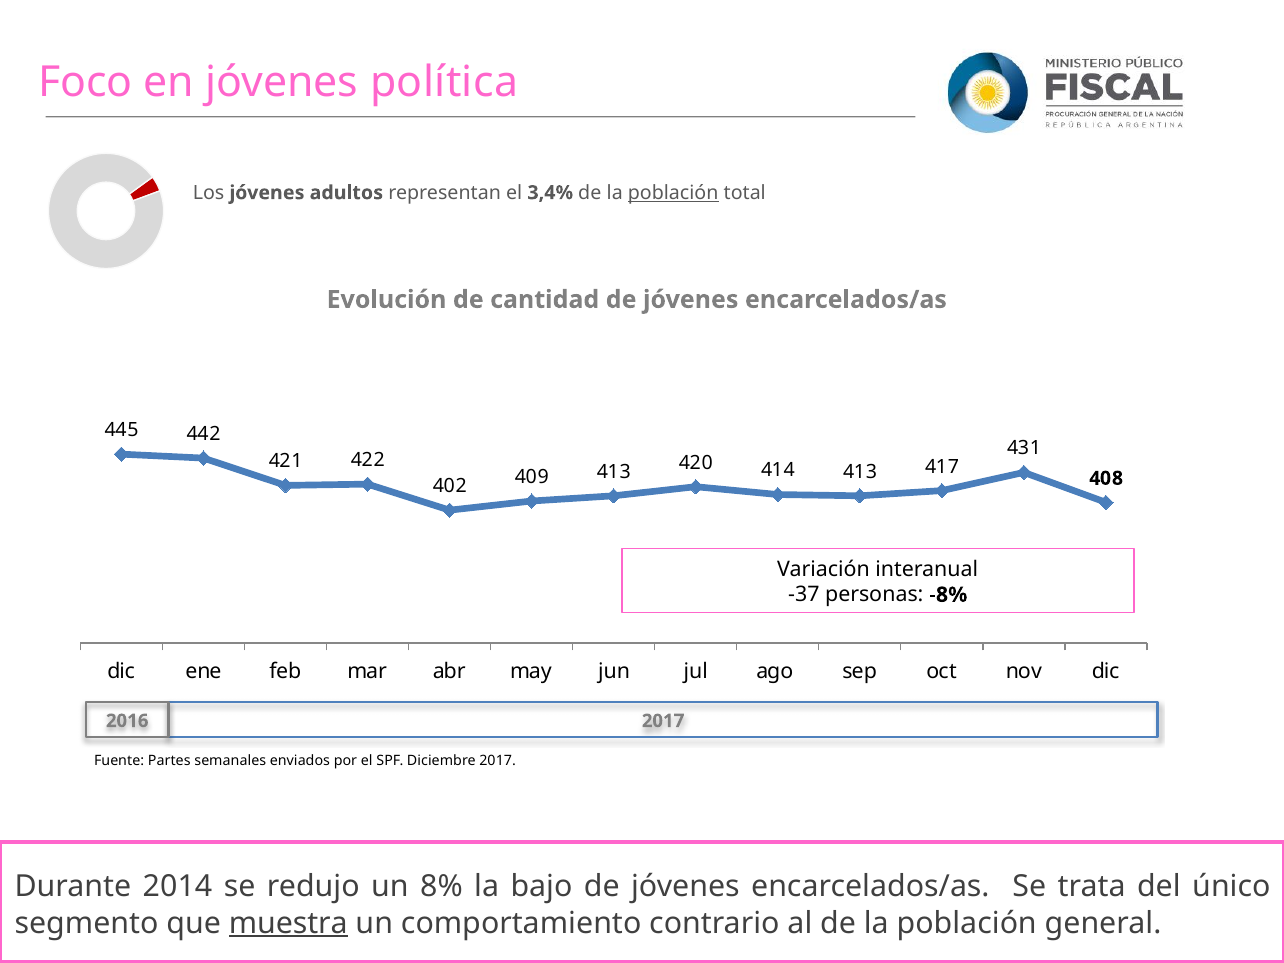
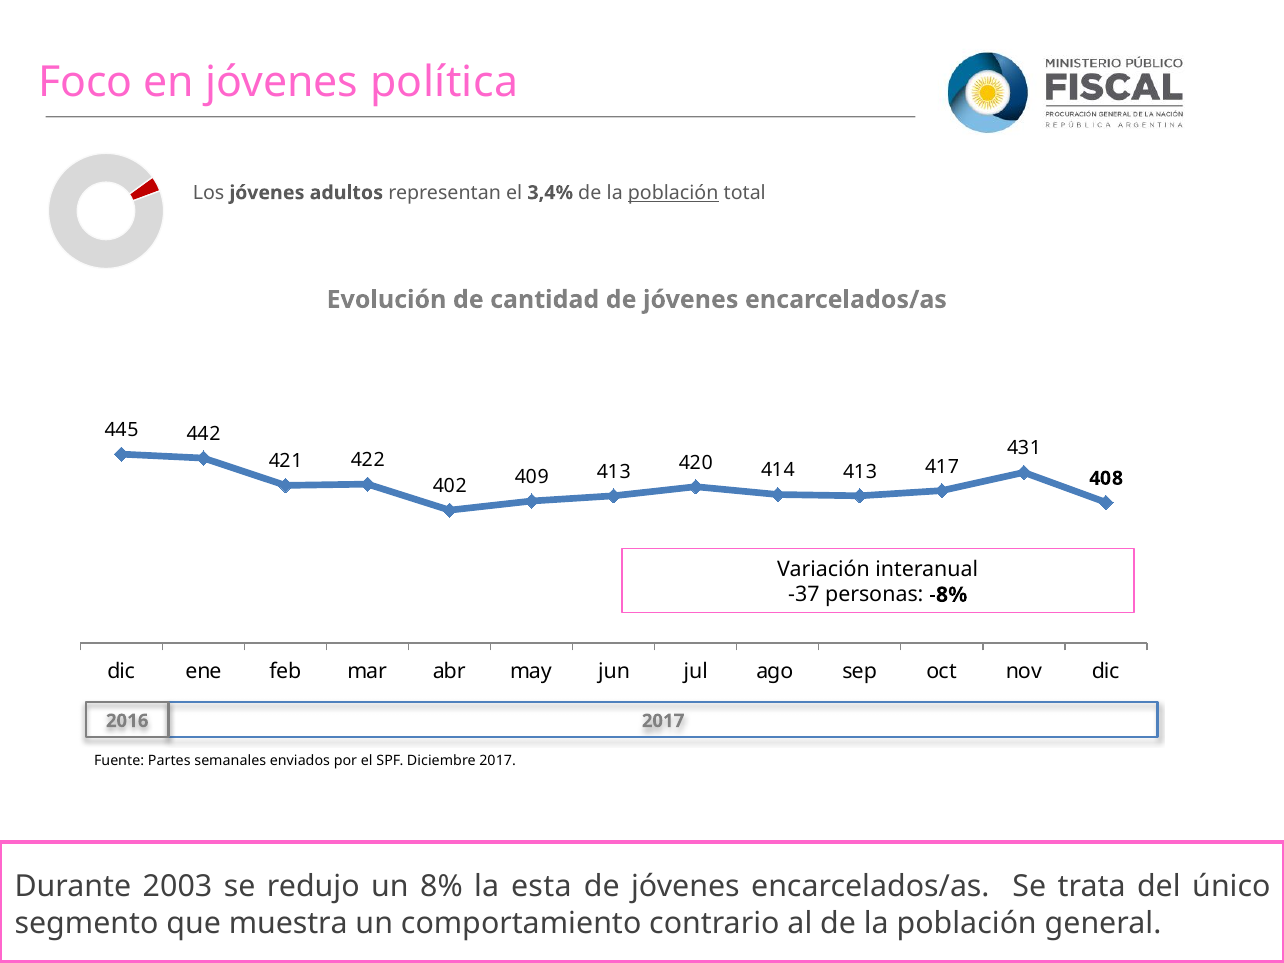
2014: 2014 -> 2003 (177, 887)
bajo: bajo -> esta (541, 887)
muestra underline: present -> none (288, 923)
